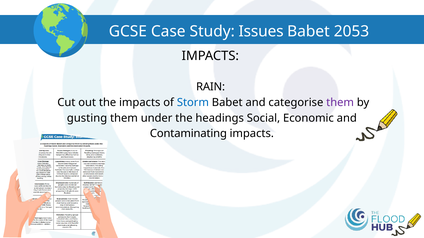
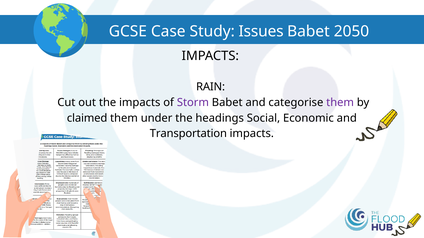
2053: 2053 -> 2050 (351, 31)
Storm colour: blue -> purple (193, 103)
gusting: gusting -> claimed (87, 118)
Contaminating: Contaminating -> Transportation (188, 134)
